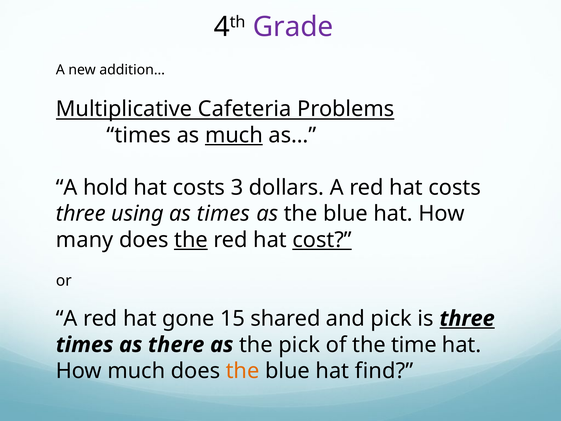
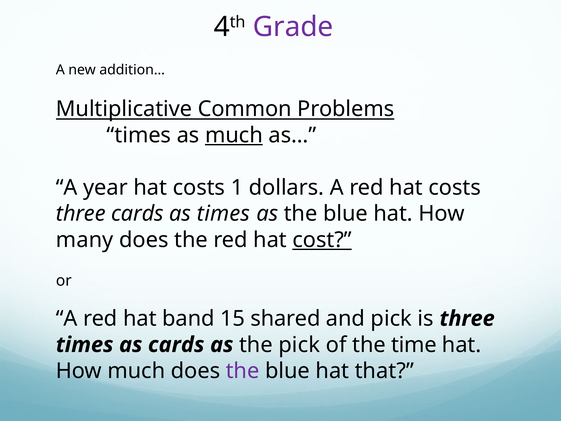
Cafeteria: Cafeteria -> Common (245, 109)
hold: hold -> year (105, 187)
3: 3 -> 1 (237, 187)
three using: using -> cards (137, 214)
the underline: present -> none (191, 240)
gone: gone -> band (188, 318)
three underline: present -> none (467, 318)
as there: there -> cards (176, 345)
the colour: orange -> purple (243, 371)
find: find -> that (384, 371)
